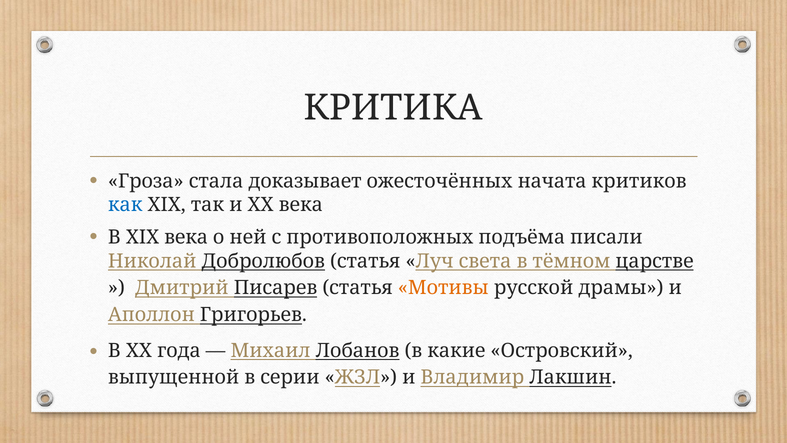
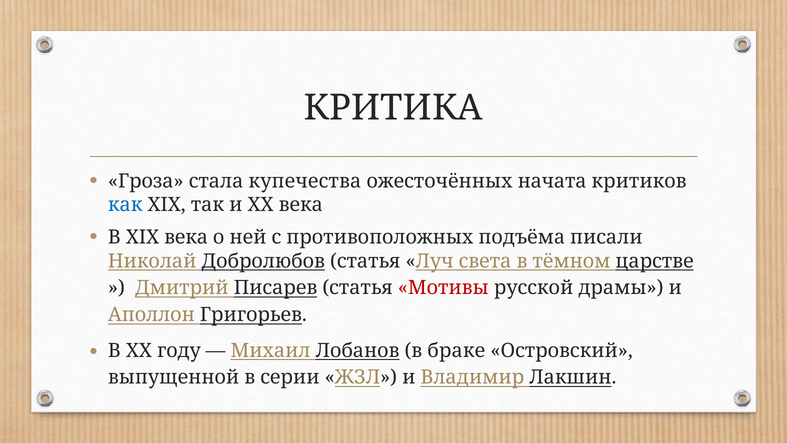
доказывает: доказывает -> купечества (305, 181)
Мотивы colour: orange -> red (443, 288)
года: года -> году (179, 350)
какие: какие -> браке (456, 350)
